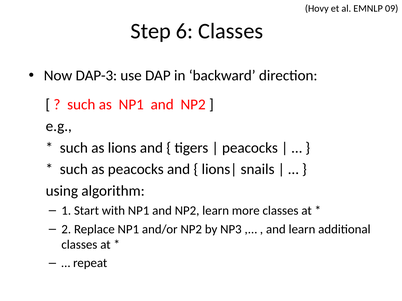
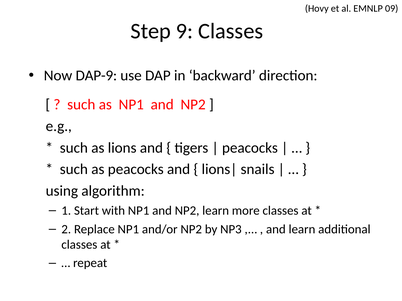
6: 6 -> 9 (185, 31)
DAP-3: DAP-3 -> DAP-9 (96, 76)
